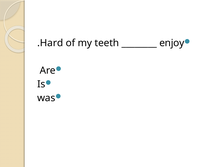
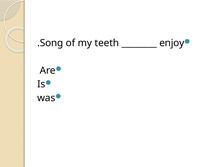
Hard: Hard -> Song (52, 43)
